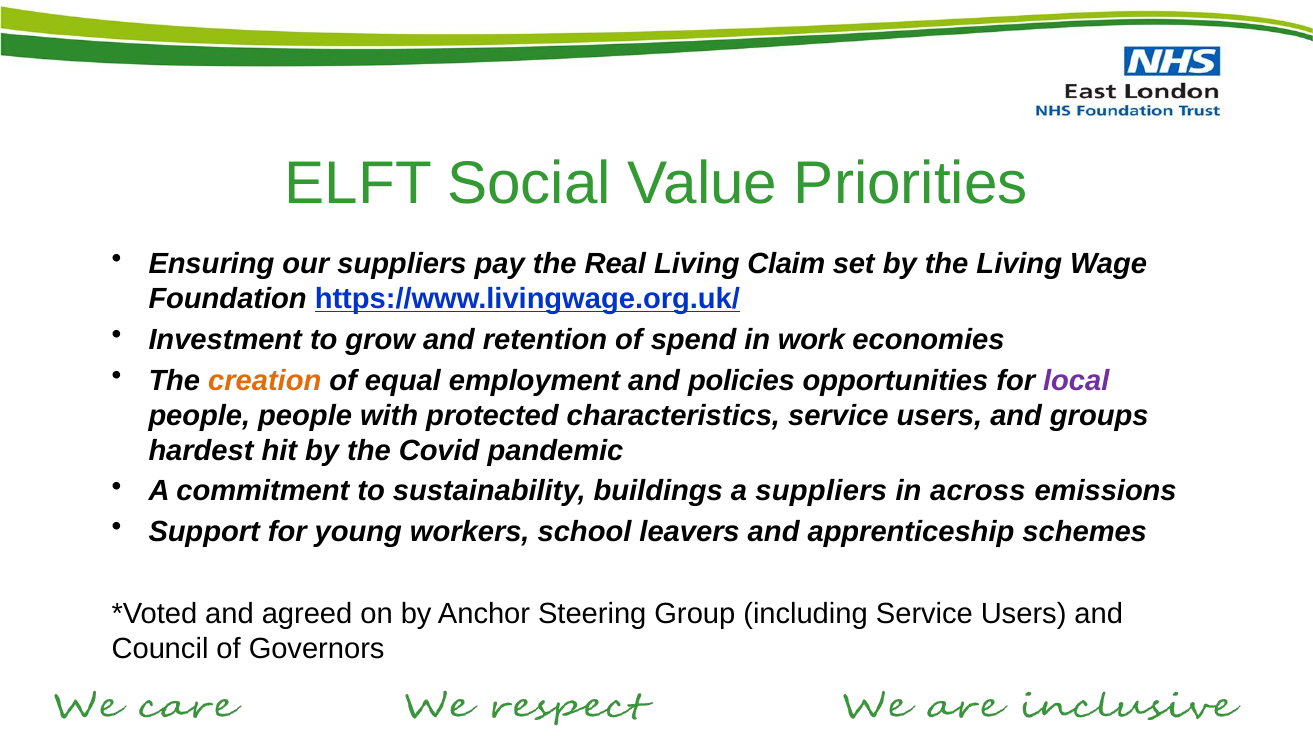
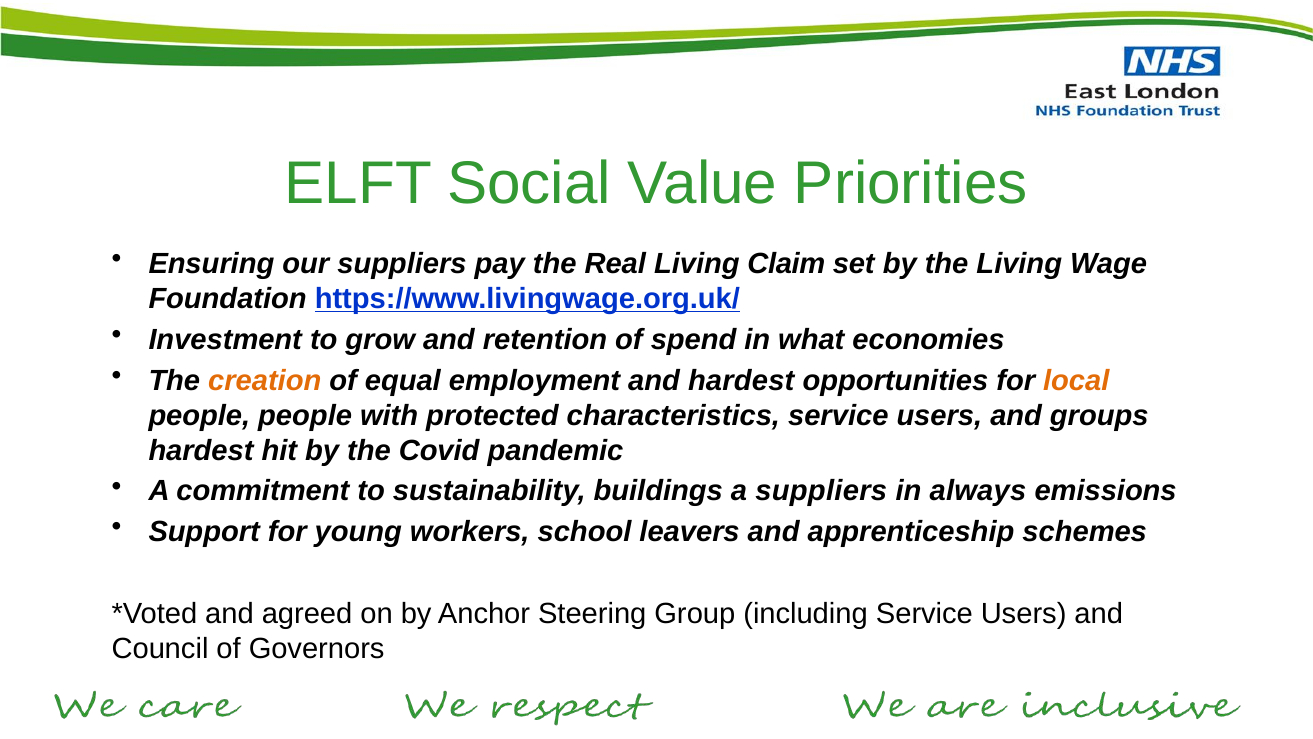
work: work -> what (811, 339)
and policies: policies -> hardest (741, 380)
local colour: purple -> orange (1076, 380)
across: across -> always (978, 491)
